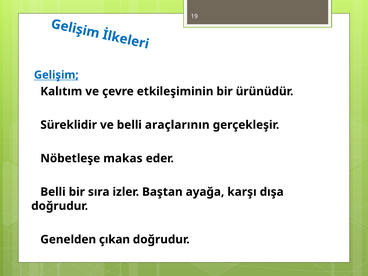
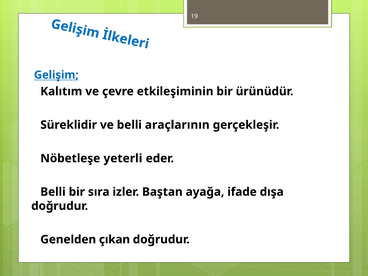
makas: makas -> yeterli (123, 158)
karşı: karşı -> ifade (242, 192)
